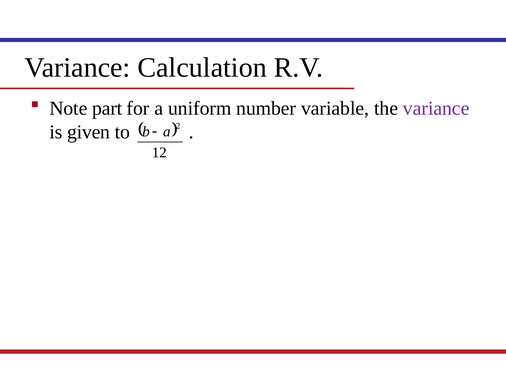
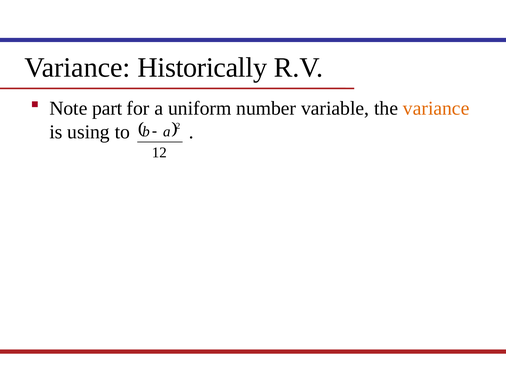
Calculation: Calculation -> Historically (202, 68)
variance colour: purple -> orange (436, 108)
given: given -> using (89, 132)
